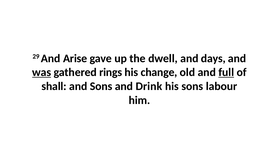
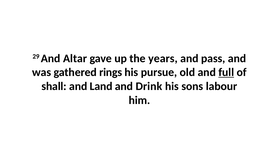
Arise: Arise -> Altar (75, 58)
dwell: dwell -> years (163, 58)
days: days -> pass (213, 58)
was underline: present -> none (42, 72)
change: change -> pursue (159, 72)
and Sons: Sons -> Land (101, 86)
